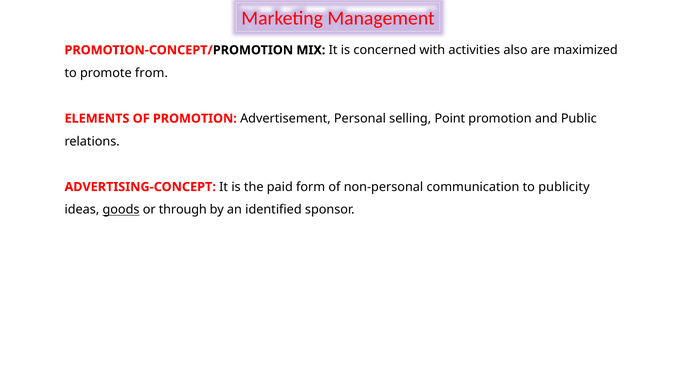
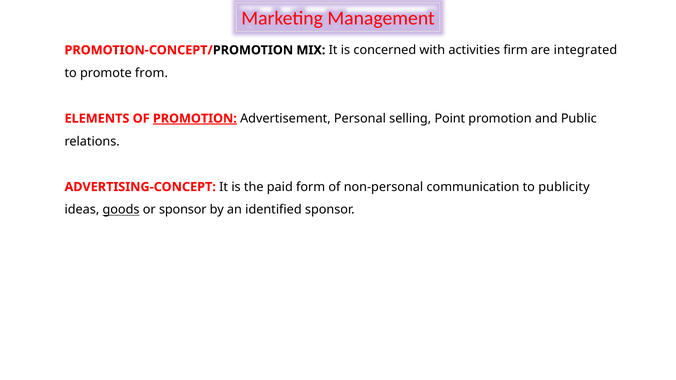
also: also -> firm (516, 50)
maximized: maximized -> integrated (585, 50)
PROMOTION underline: none -> present (195, 119)
or through: through -> sponsor (183, 210)
